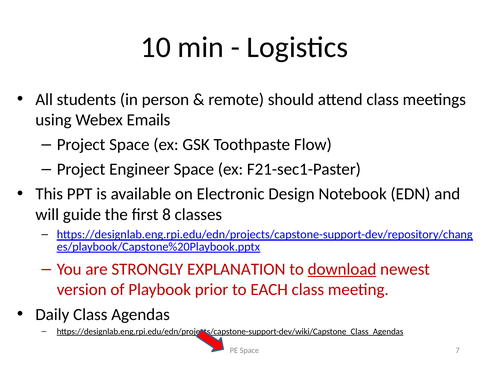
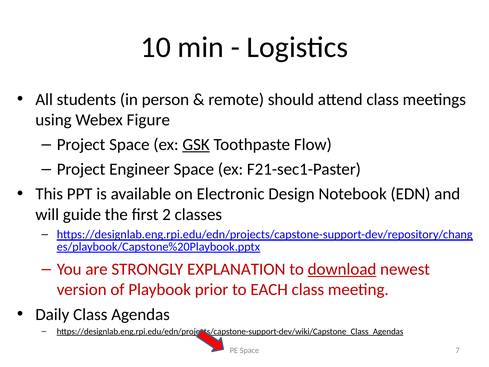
Emails: Emails -> Figure (148, 120)
GSK underline: none -> present (196, 144)
8: 8 -> 2 (166, 214)
